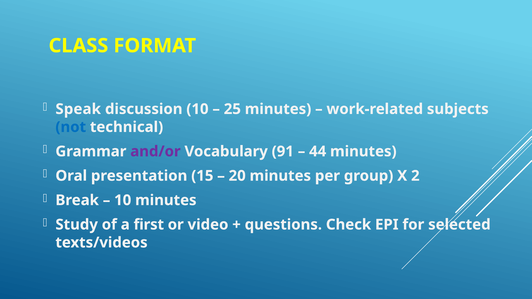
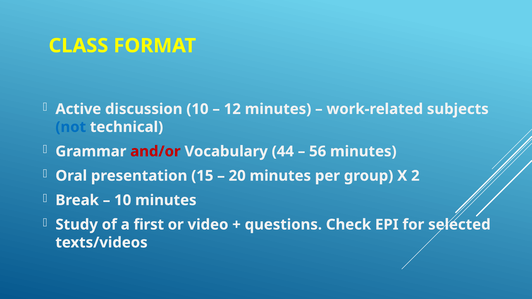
Speak: Speak -> Active (78, 109)
25: 25 -> 12 (232, 109)
and/or colour: purple -> red (155, 152)
91: 91 -> 44 (283, 152)
44: 44 -> 56 (318, 152)
